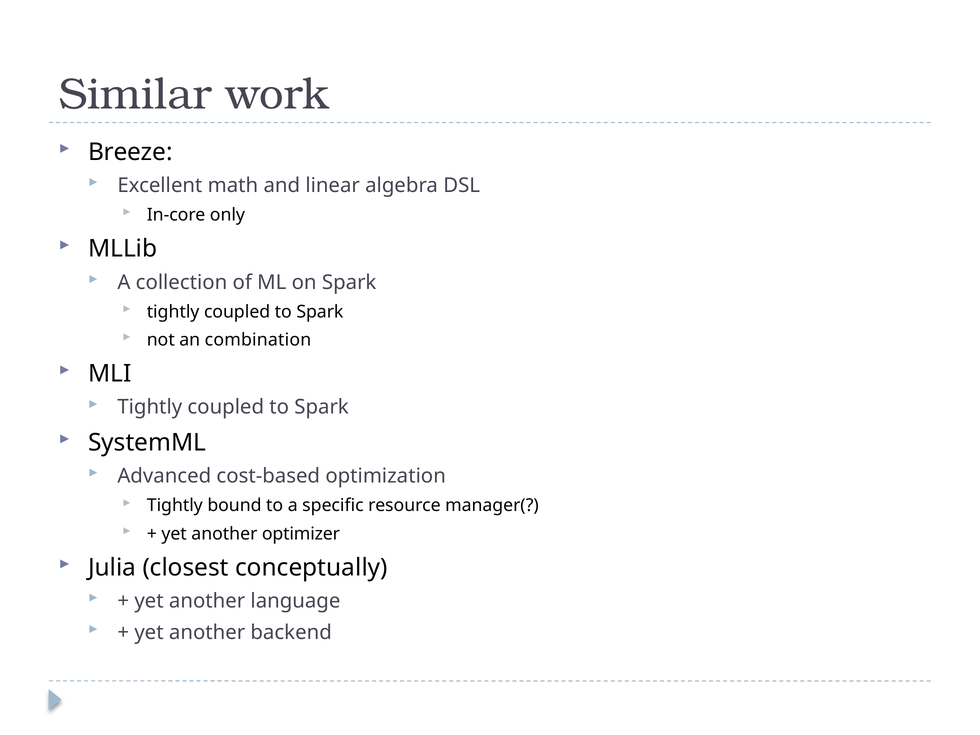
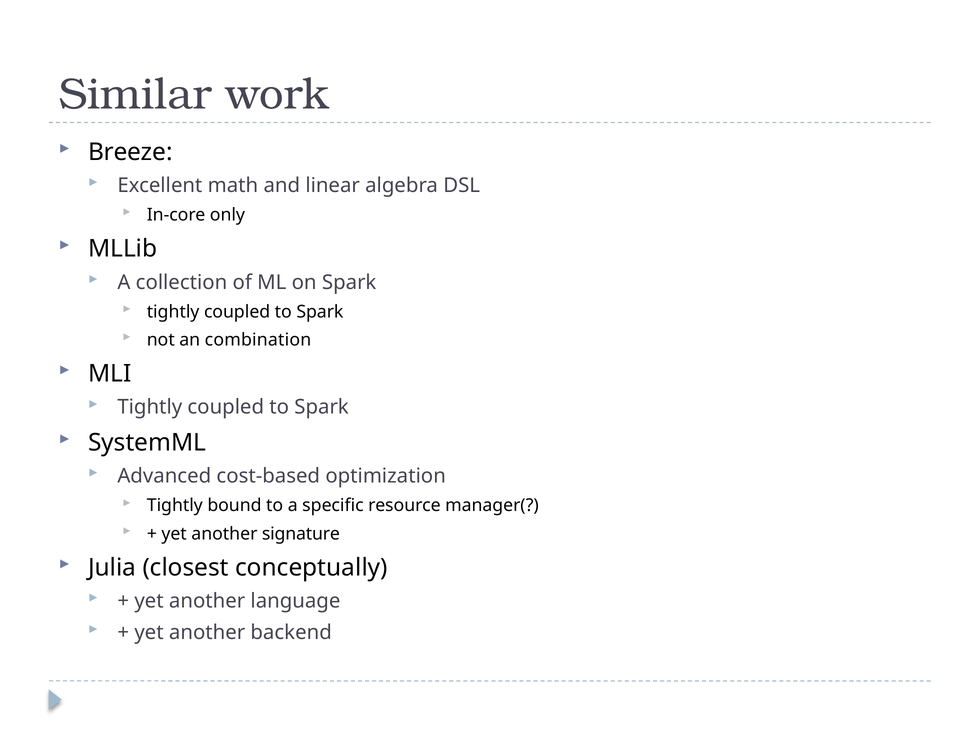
optimizer: optimizer -> signature (301, 534)
